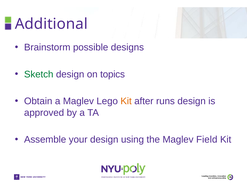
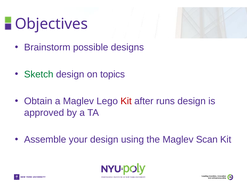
Additional: Additional -> Objectives (51, 24)
Kit colour: orange -> red (126, 101)
Field: Field -> Scan (207, 140)
